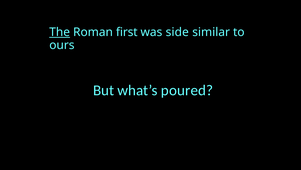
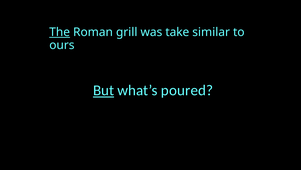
first: first -> grill (127, 32)
side: side -> take (177, 32)
But underline: none -> present (104, 90)
